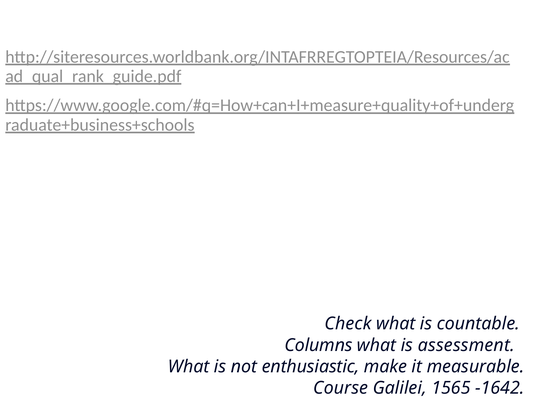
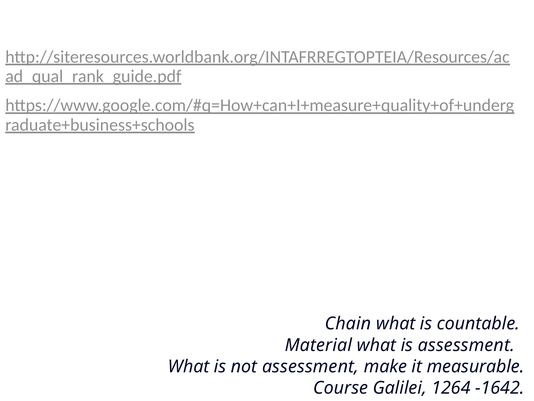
Check: Check -> Chain (348, 323)
Columns: Columns -> Material (318, 345)
not enthusiastic: enthusiastic -> assessment (310, 366)
1565: 1565 -> 1264 (451, 387)
